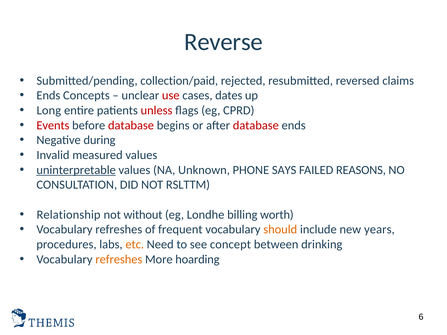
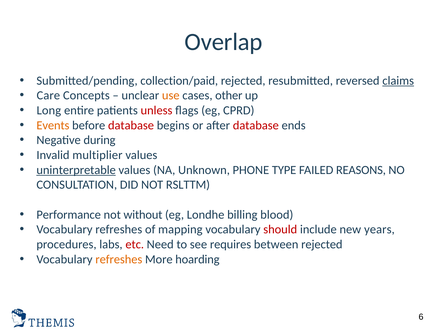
Reverse: Reverse -> Overlap (224, 42)
claims underline: none -> present (398, 81)
Ends: Ends -> Care (48, 96)
use colour: red -> orange (171, 96)
dates: dates -> other (229, 96)
Events colour: red -> orange (53, 125)
measured: measured -> multiplier (97, 155)
SAYS: SAYS -> TYPE (284, 170)
Relationship: Relationship -> Performance (69, 215)
worth: worth -> blood (277, 215)
frequent: frequent -> mapping (180, 230)
should colour: orange -> red (280, 230)
etc colour: orange -> red (135, 245)
concept: concept -> requires (231, 245)
between drinking: drinking -> rejected (322, 245)
